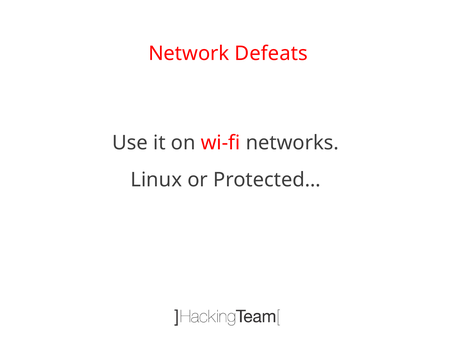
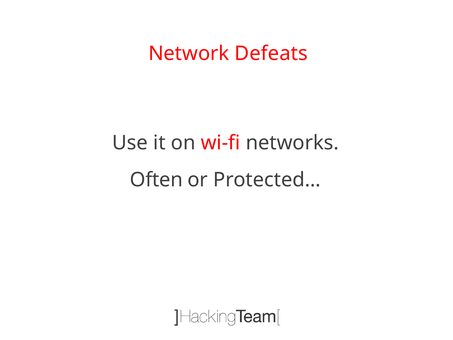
Linux: Linux -> Often (156, 180)
